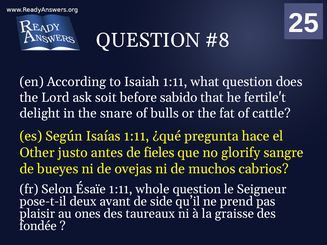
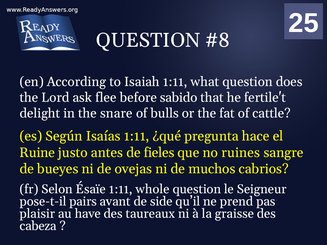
soit: soit -> flee (106, 98)
Other: Other -> Ruine (37, 153)
glorify: glorify -> ruines (241, 153)
deux: deux -> pairs (83, 202)
ones: ones -> have (88, 214)
fondée: fondée -> cabeza (38, 226)
